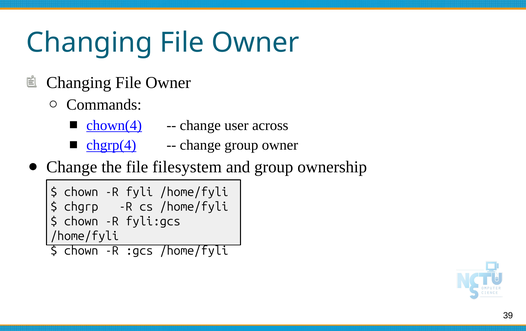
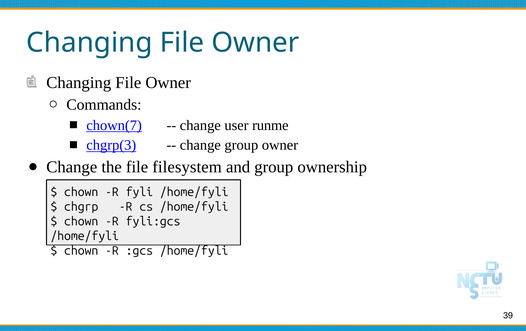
chown(4: chown(4 -> chown(7 (114, 125)
across: across -> runme (270, 125)
chgrp(4: chgrp(4 -> chgrp(3 (111, 145)
